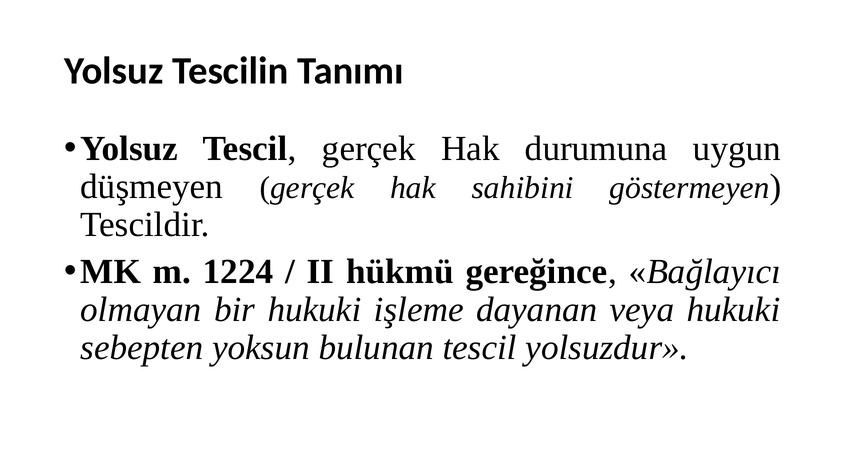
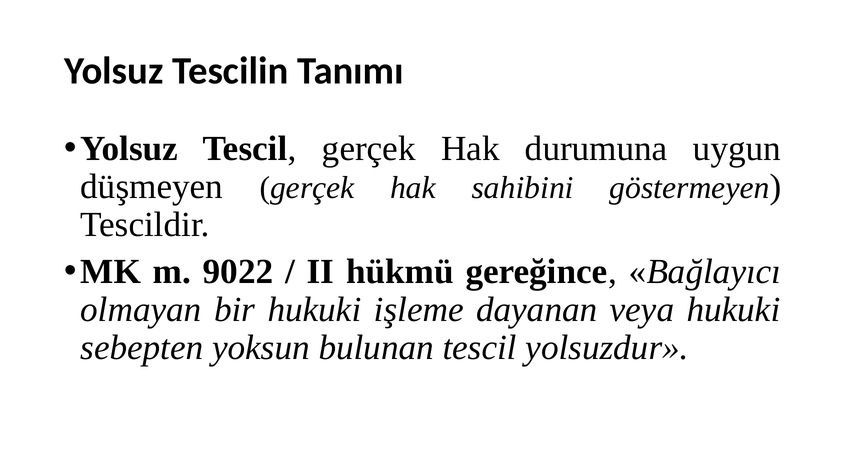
1224: 1224 -> 9022 (238, 272)
